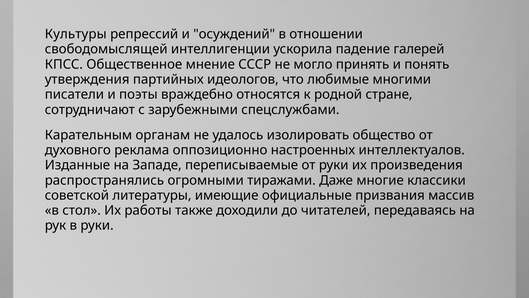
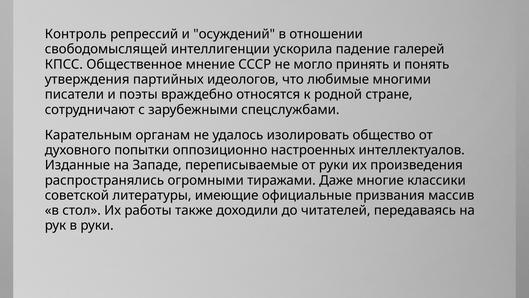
Культуры: Культуры -> Контроль (76, 34)
реклама: реклама -> попытки (142, 150)
